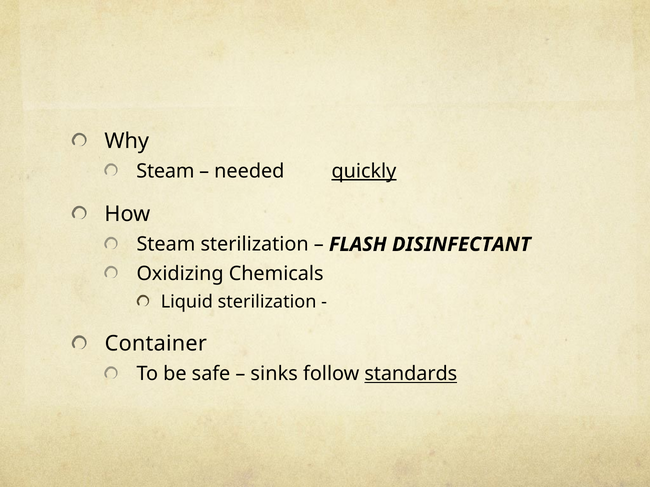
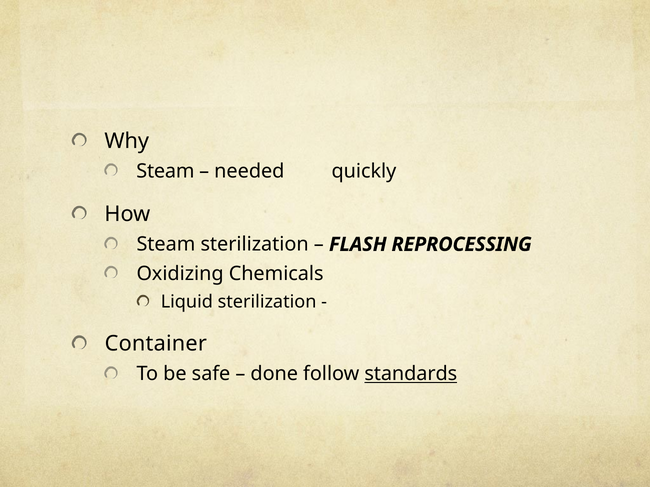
quickly underline: present -> none (364, 171)
DISINFECTANT: DISINFECTANT -> REPROCESSING (462, 245)
sinks: sinks -> done (274, 374)
